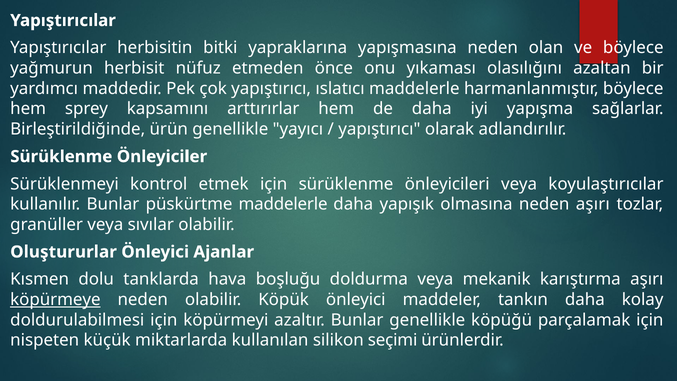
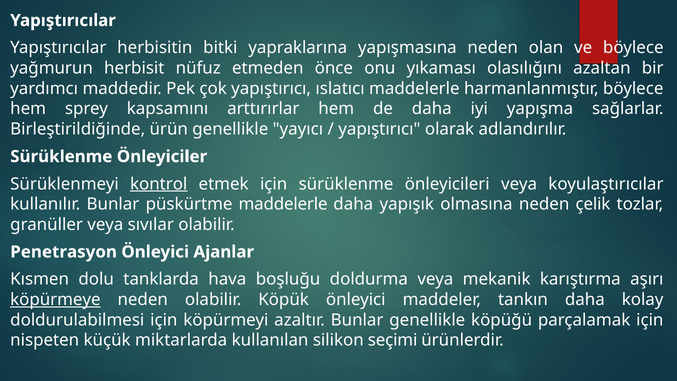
kontrol underline: none -> present (159, 184)
neden aşırı: aşırı -> çelik (593, 204)
Oluştururlar: Oluştururlar -> Penetrasyon (64, 252)
